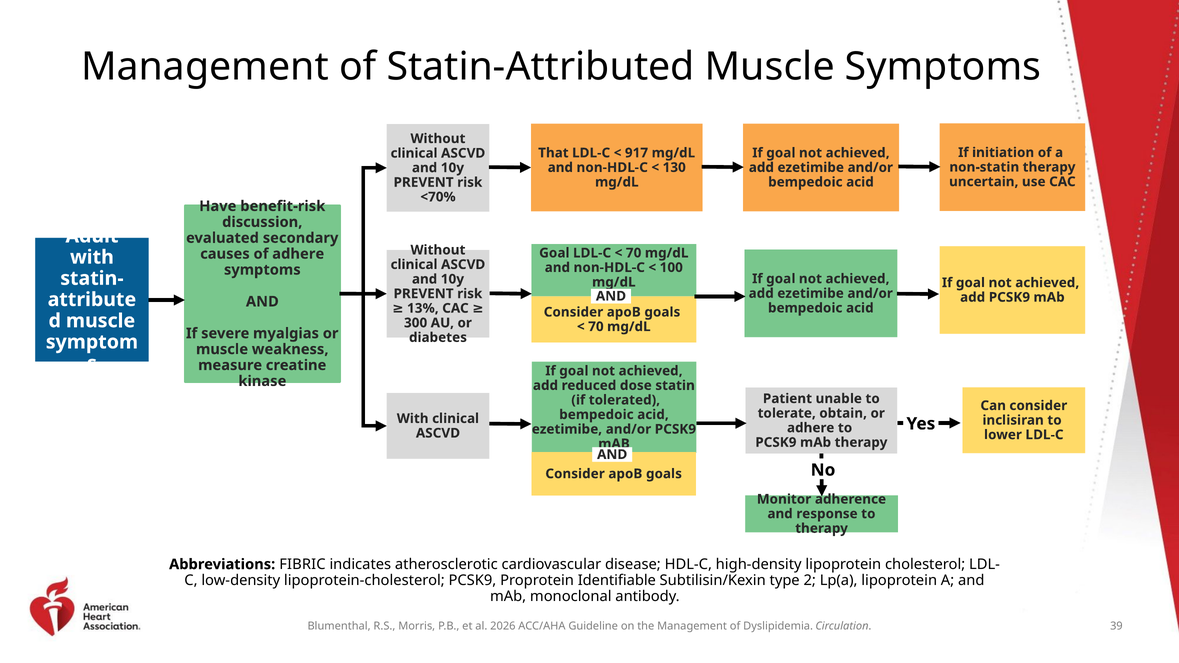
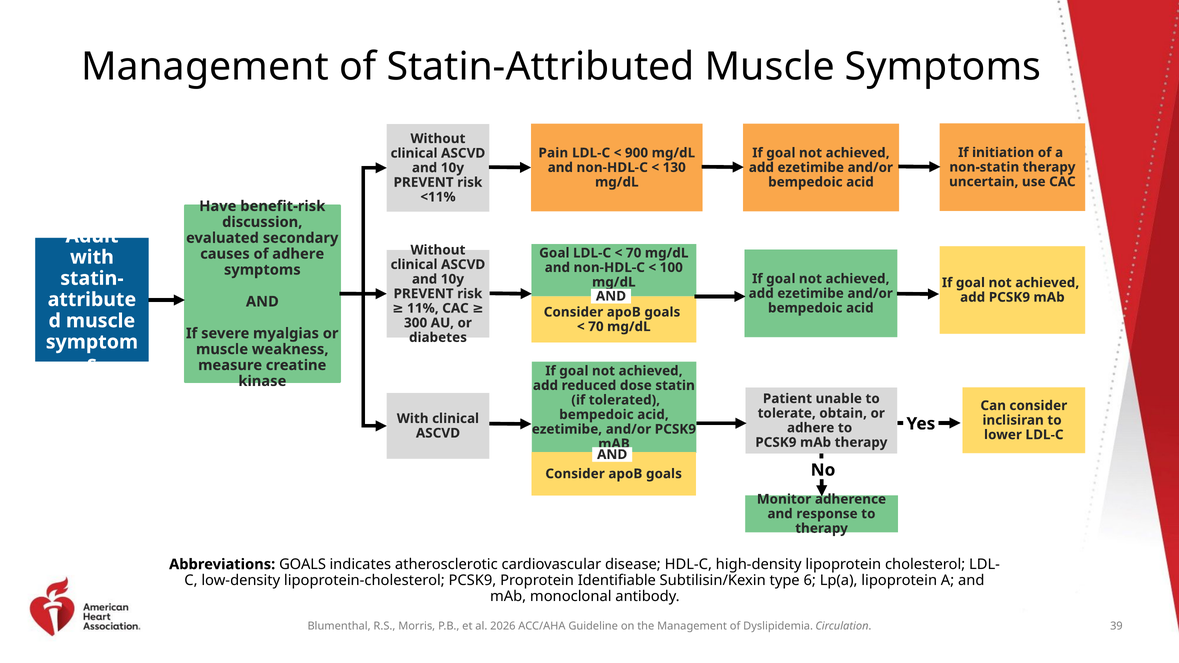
That: That -> Pain (553, 153)
917: 917 -> 900 (636, 153)
<70%: <70% -> <11% (438, 197)
13%: 13% -> 11% (423, 308)
Abbreviations FIBRIC: FIBRIC -> GOALS (303, 565)
2: 2 -> 6 (810, 580)
